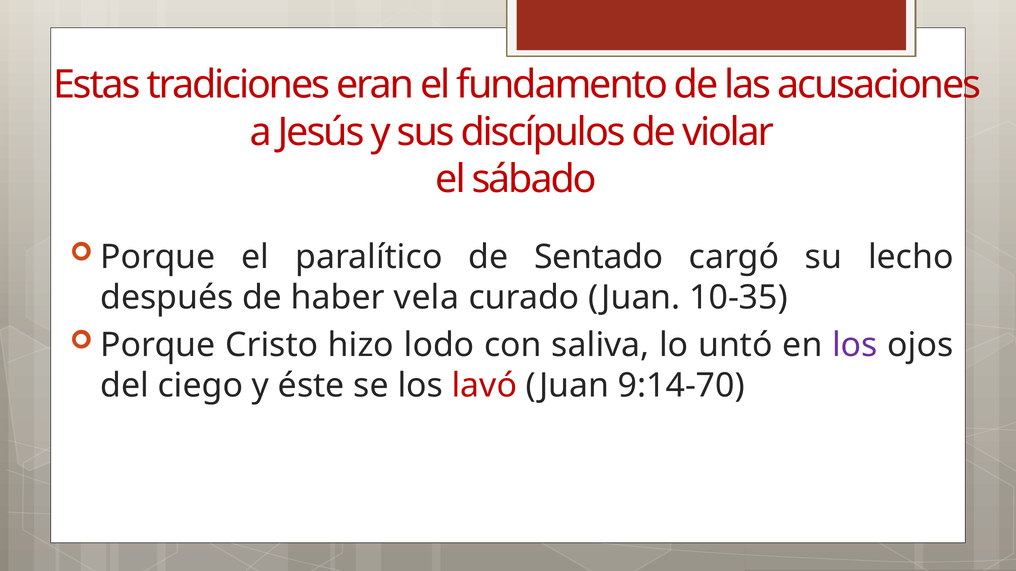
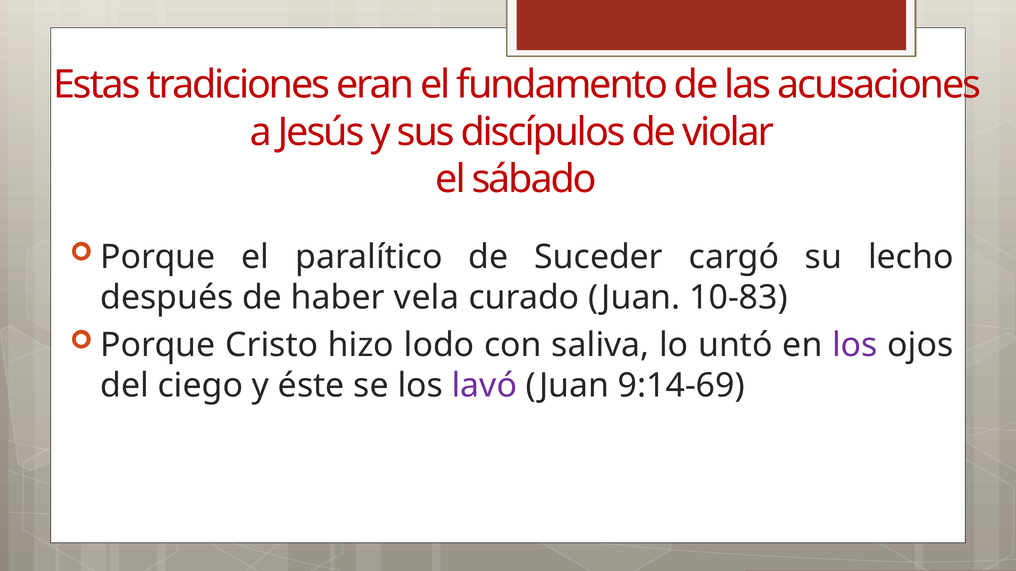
Sentado: Sentado -> Suceder (599, 257)
10-35: 10-35 -> 10-83 (739, 298)
lavó colour: red -> purple (484, 386)
9:14-70: 9:14-70 -> 9:14-69 (681, 386)
